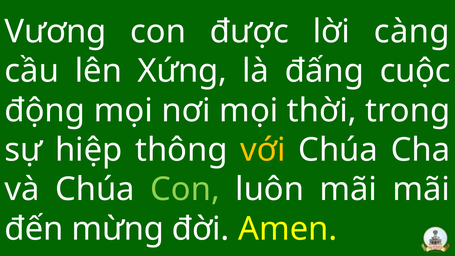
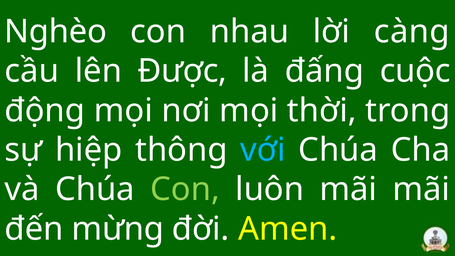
Vương: Vương -> Nghèo (56, 32)
được: được -> nhau (249, 32)
Xứng: Xứng -> Được (182, 71)
với colour: yellow -> light blue (263, 150)
